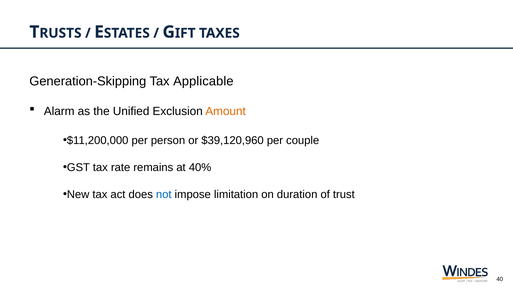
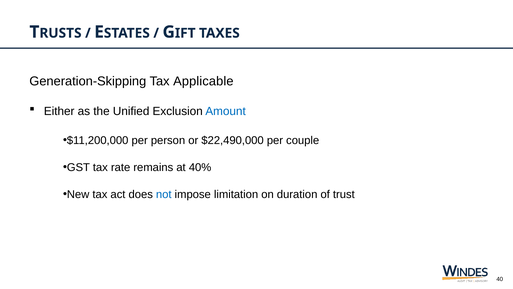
Alarm: Alarm -> Either (59, 111)
Amount colour: orange -> blue (226, 111)
$39,120,960: $39,120,960 -> $22,490,000 (233, 140)
